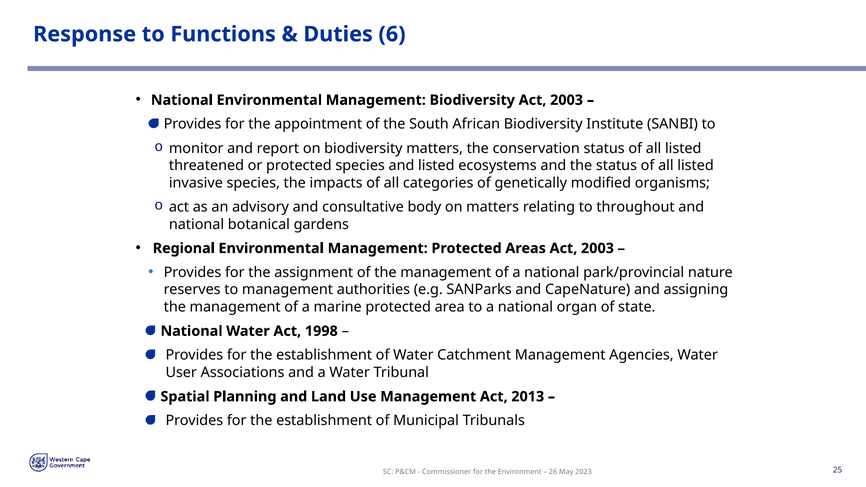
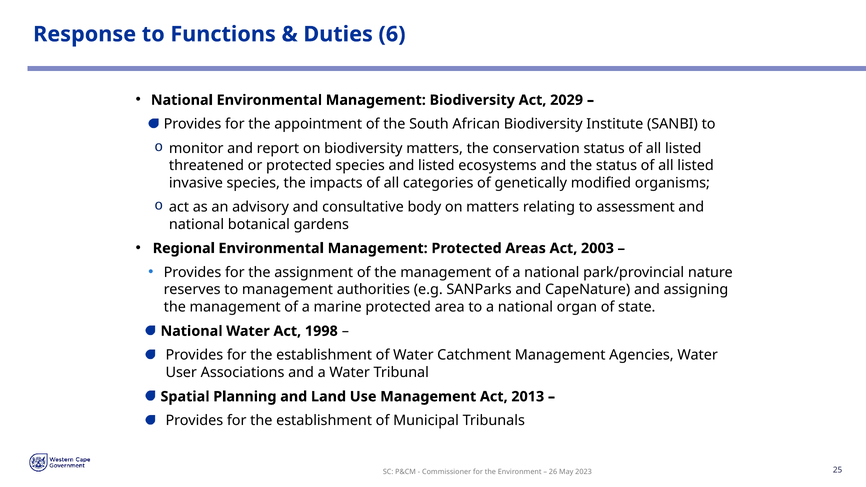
Biodiversity Act 2003: 2003 -> 2029 (567, 100)
throughout: throughout -> assessment (636, 207)
